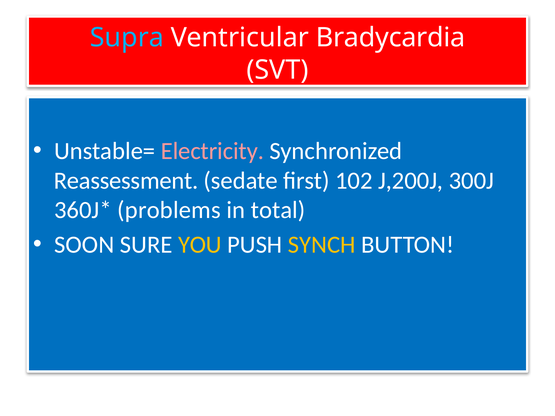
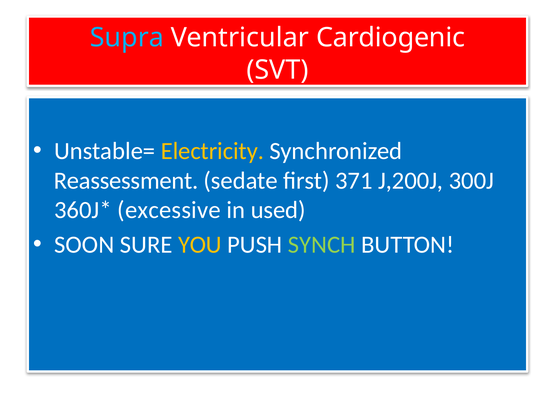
Bradycardia: Bradycardia -> Cardiogenic (391, 38)
Electricity colour: pink -> yellow (212, 151)
102: 102 -> 371 (354, 181)
problems: problems -> excessive (169, 210)
total: total -> used (278, 210)
SYNCH colour: yellow -> light green (322, 245)
